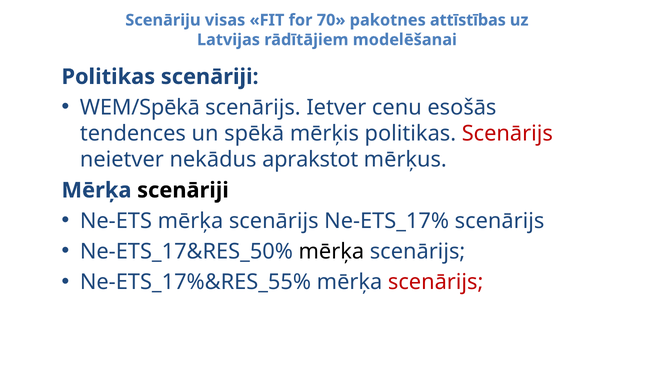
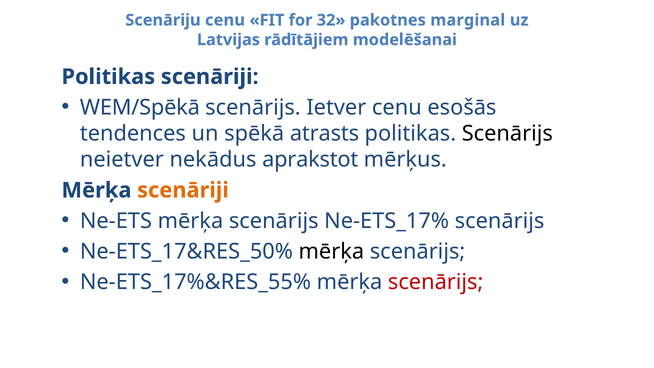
Scenāriju visas: visas -> cenu (225, 20)
70: 70 -> 32 (331, 20)
attīstības: attīstības -> marginal (468, 20)
mērķis: mērķis -> atrasts (324, 133)
Scenārijs colour: red -> black (507, 133)
scenāriji colour: black -> orange (183, 190)
